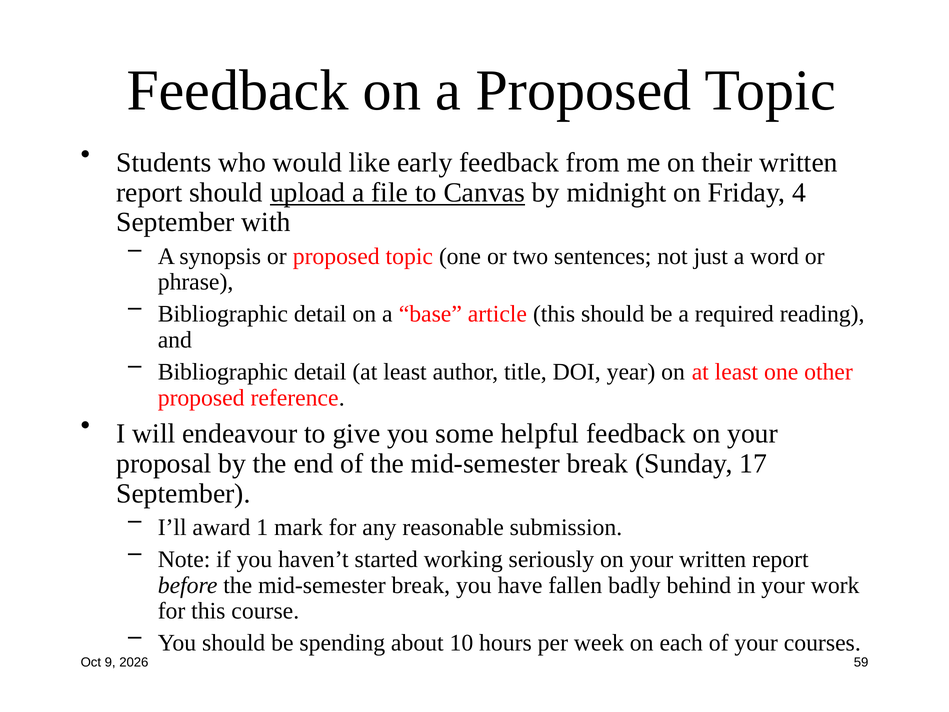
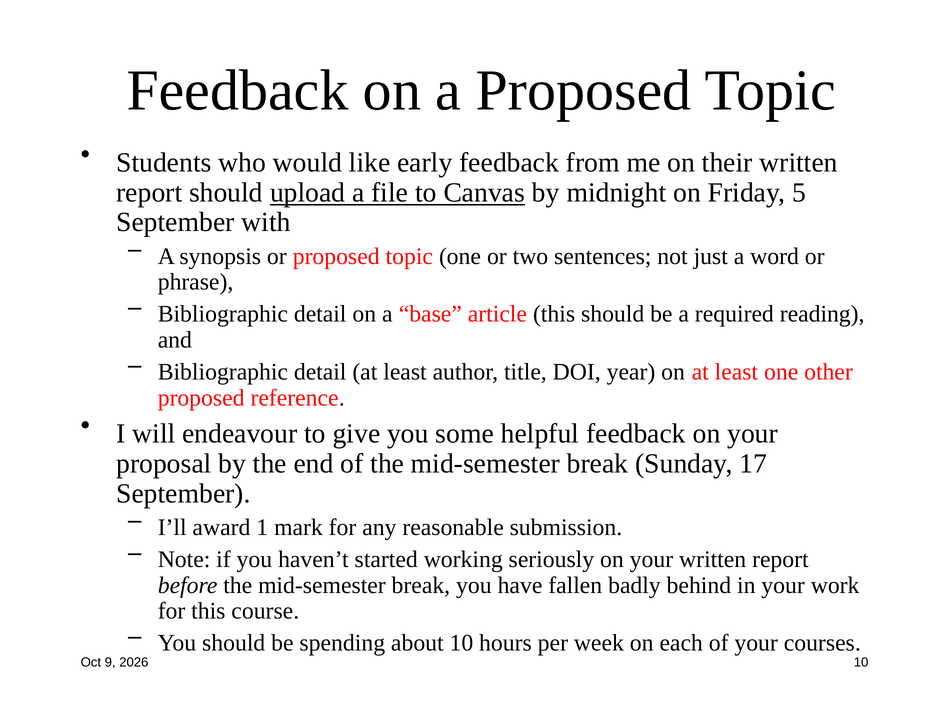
4: 4 -> 5 (799, 192)
59: 59 -> 10 (861, 662)
